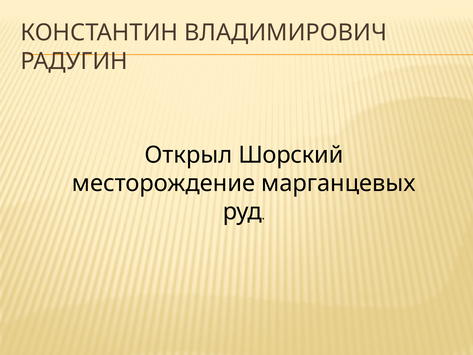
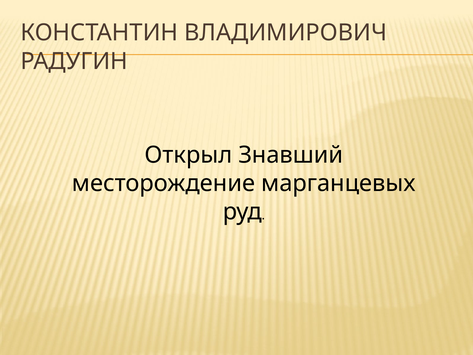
Шорский: Шорский -> Знавший (291, 155)
